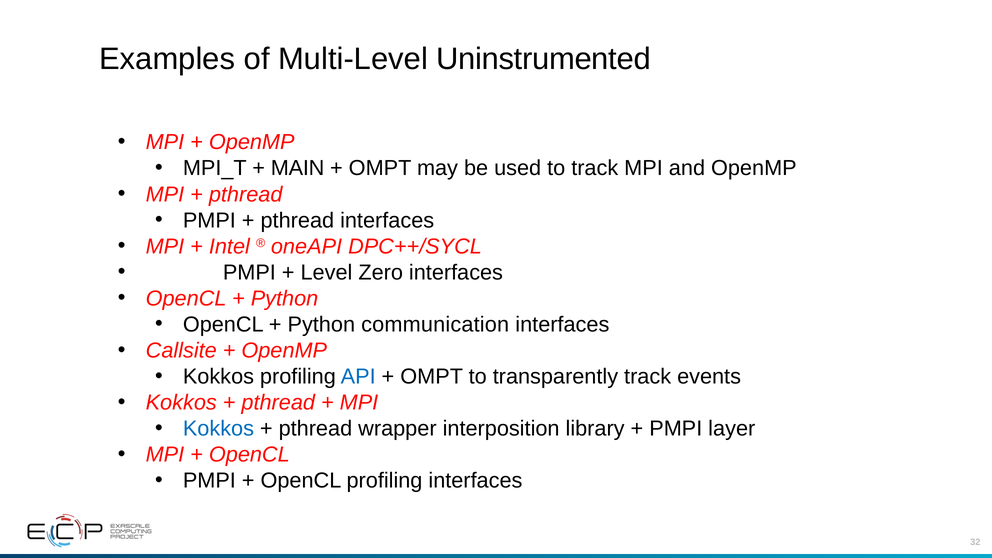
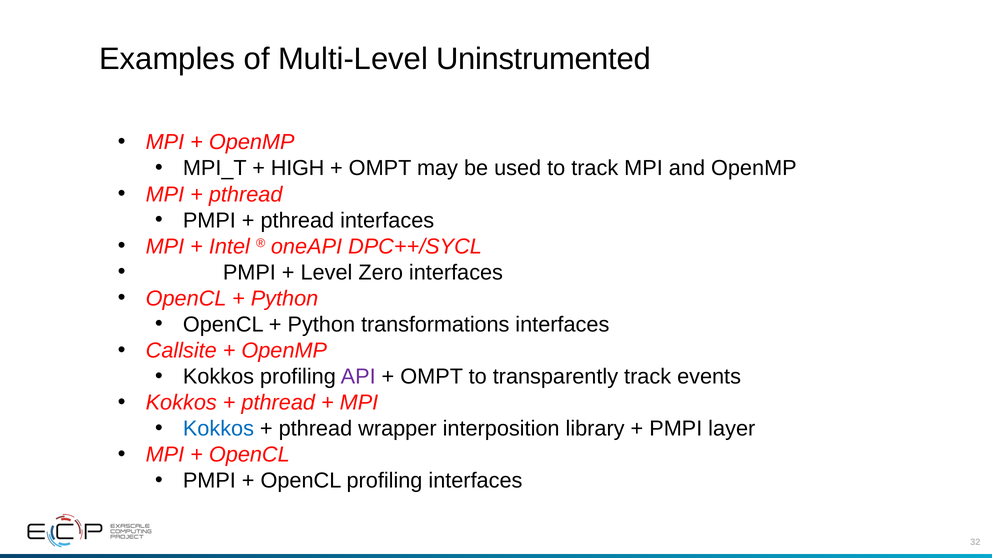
MAIN: MAIN -> HIGH (298, 168)
communication: communication -> transformations (435, 325)
API colour: blue -> purple (358, 377)
